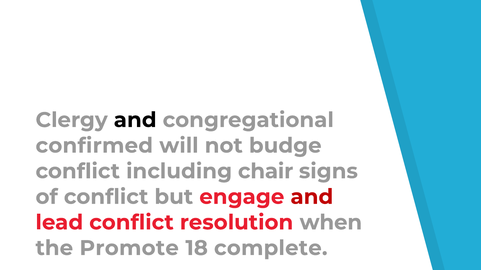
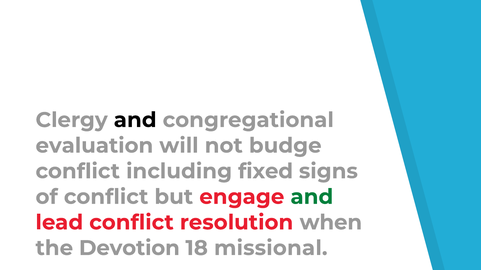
confirmed: confirmed -> evaluation (94, 146)
chair: chair -> fixed (266, 172)
and colour: red -> green (312, 197)
Promote: Promote -> Devotion (129, 249)
complete: complete -> missional (271, 249)
